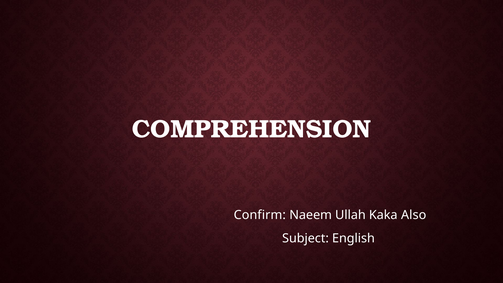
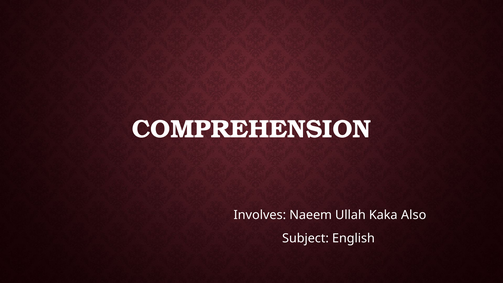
Confirm: Confirm -> Involves (260, 215)
